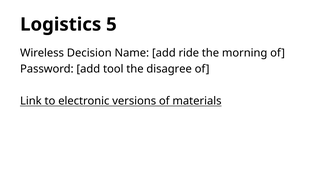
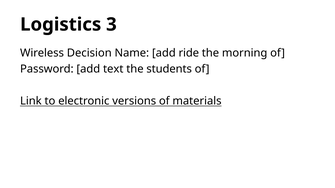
5: 5 -> 3 (111, 25)
tool: tool -> text (113, 69)
disagree: disagree -> students (169, 69)
